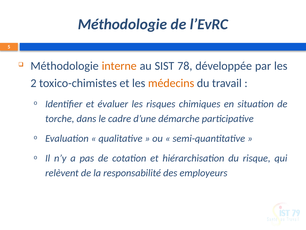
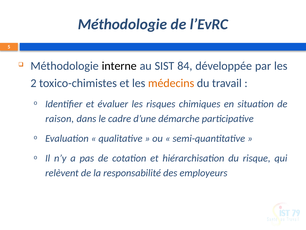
interne colour: orange -> black (119, 66)
78: 78 -> 84 (185, 66)
torche: torche -> raison (60, 118)
